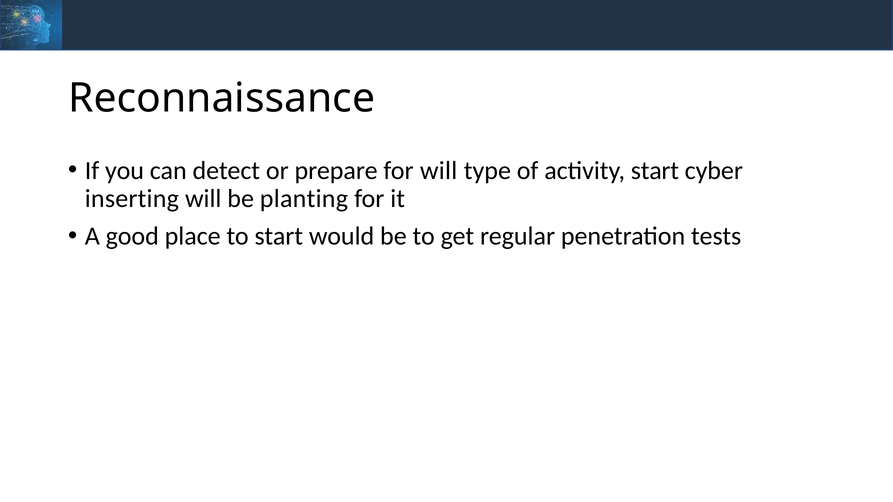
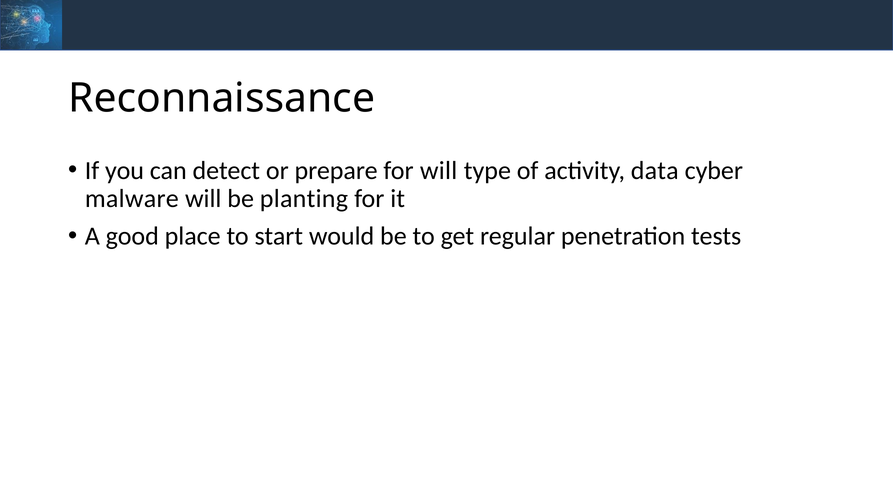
activity start: start -> data (655, 171)
inserting: inserting -> malware (132, 199)
